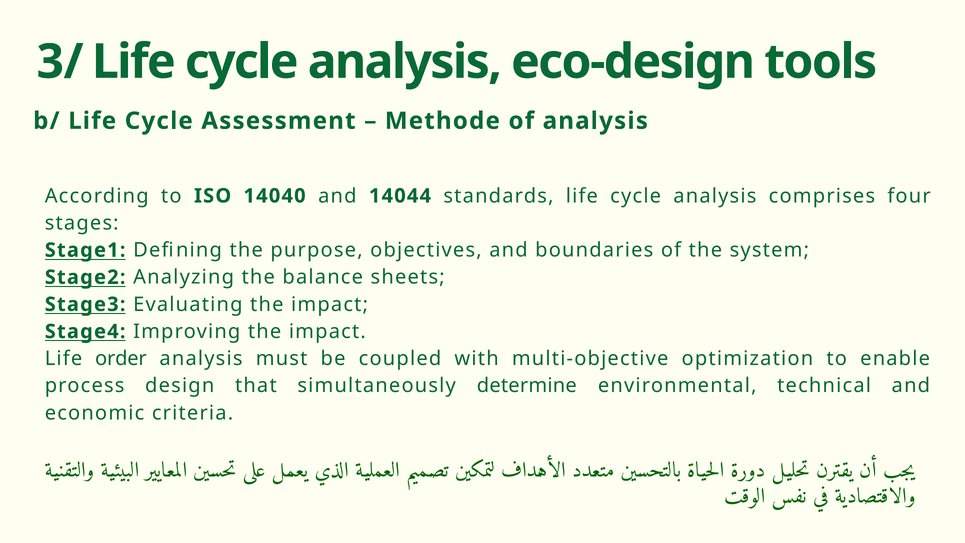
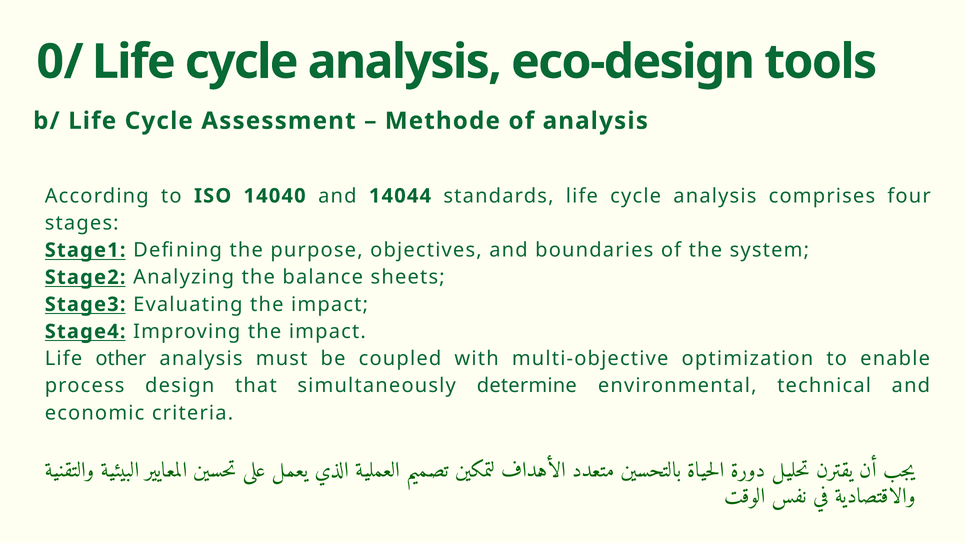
3/: 3/ -> 0/ (60, 62)
order: order -> other (121, 359)
